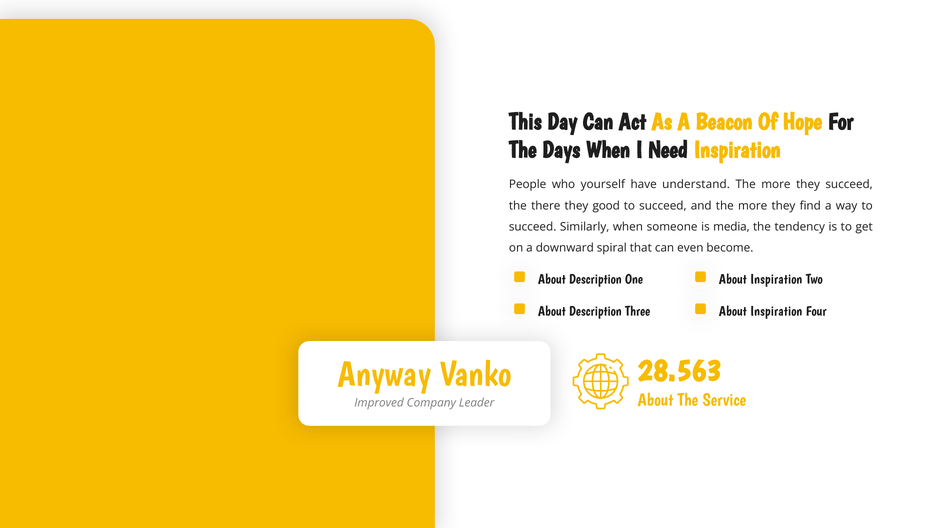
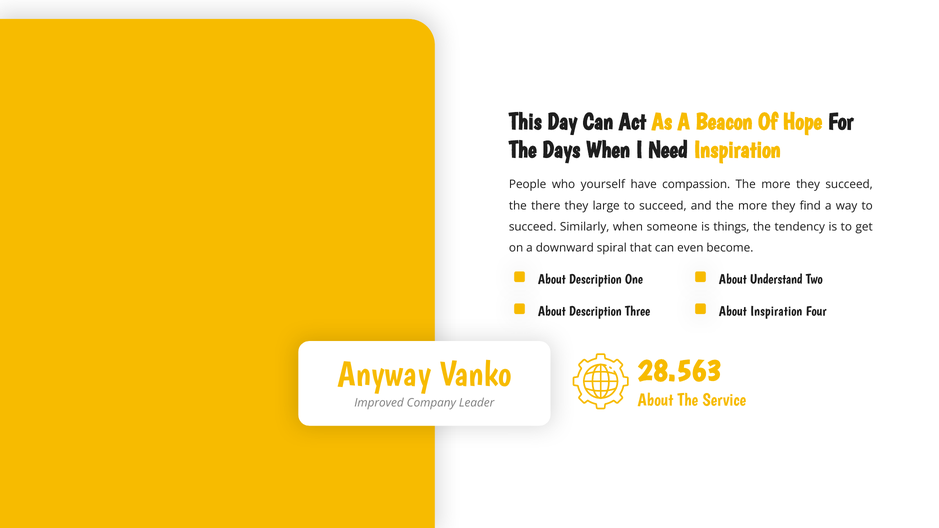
understand: understand -> compassion (696, 185)
good: good -> large (606, 206)
media: media -> things (731, 227)
Inspiration: Inspiration -> Understand (776, 280)
